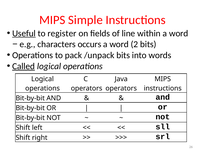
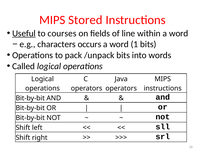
Simple: Simple -> Stored (85, 20)
register: register -> courses (62, 33)
2: 2 -> 1 (134, 44)
Called underline: present -> none (24, 66)
